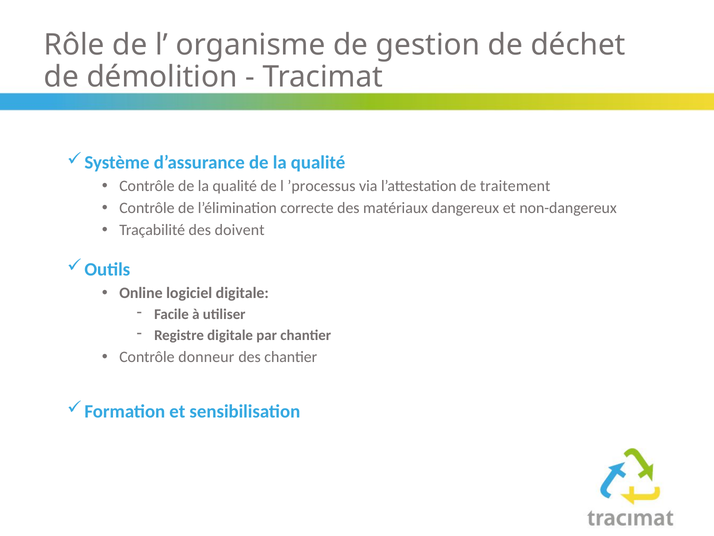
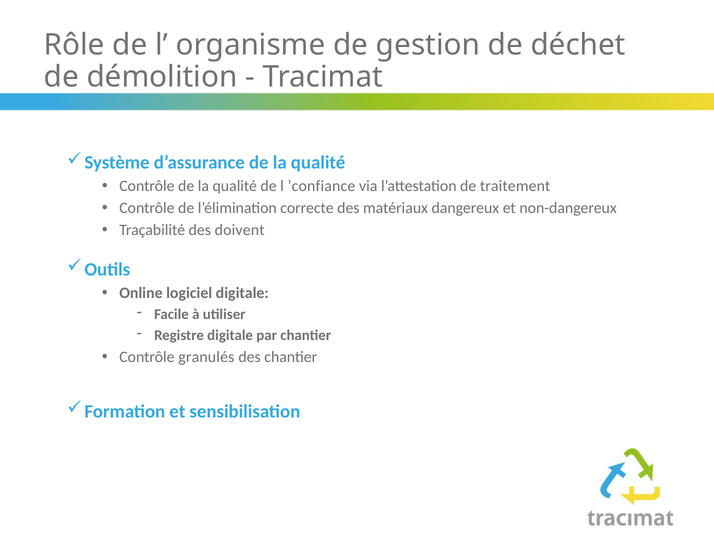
’processus: ’processus -> ’confiance (321, 186)
donneur: donneur -> granulés (206, 356)
